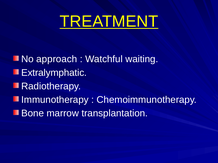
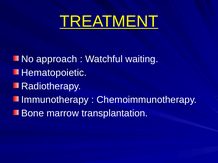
Extralymphatic: Extralymphatic -> Hematopoietic (54, 73)
